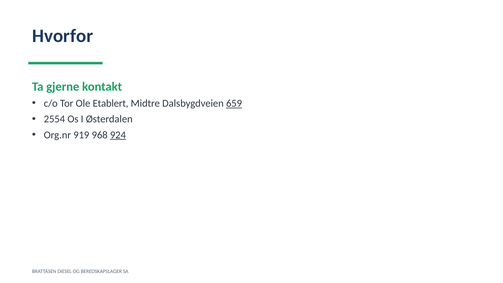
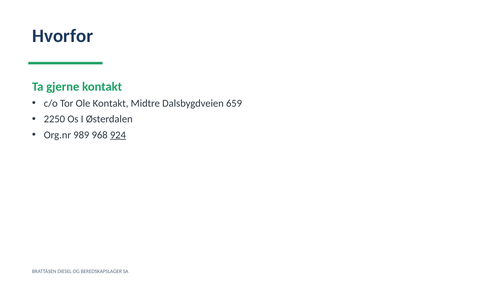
Ole Etablert: Etablert -> Kontakt (111, 103)
659 underline: present -> none (234, 103)
2554: 2554 -> 2250 (54, 119)
919: 919 -> 989 (81, 135)
